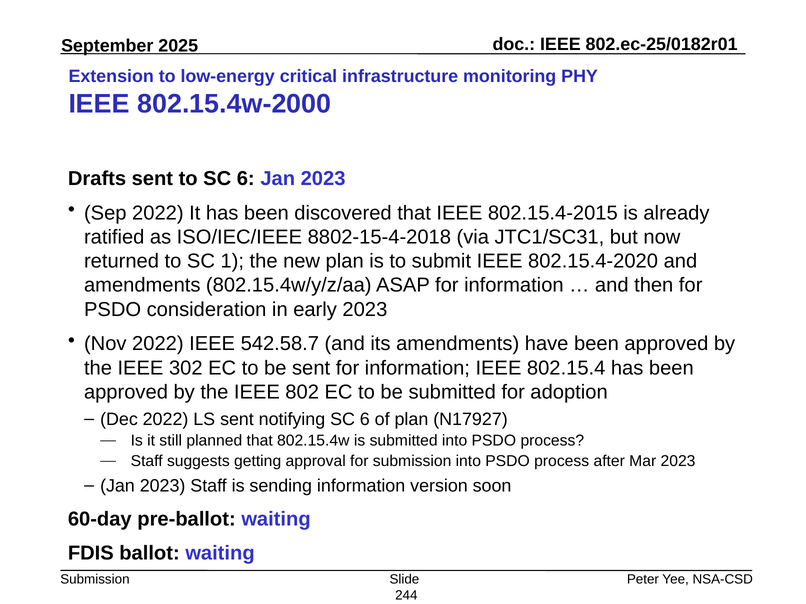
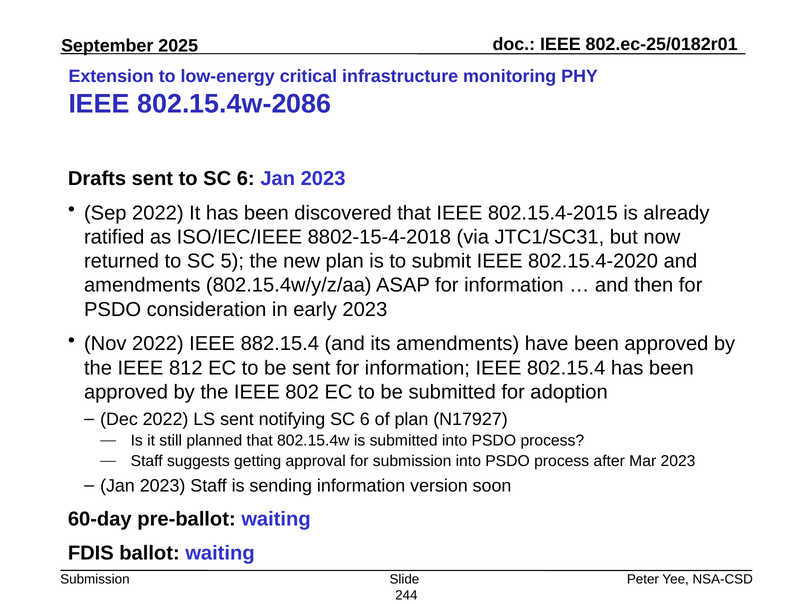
802.15.4w-2000: 802.15.4w-2000 -> 802.15.4w-2086 (234, 104)
1: 1 -> 5 (232, 261)
542.58.7: 542.58.7 -> 882.15.4 (280, 344)
302: 302 -> 812 (186, 368)
